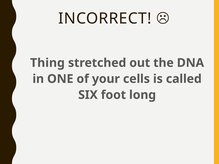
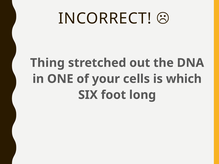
called: called -> which (184, 79)
